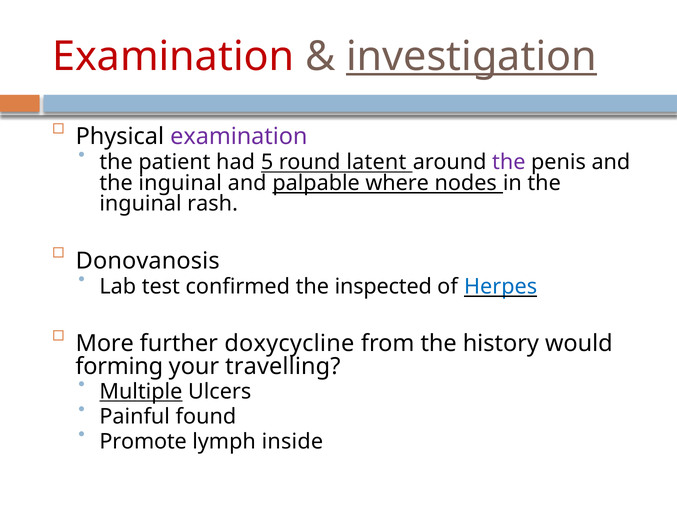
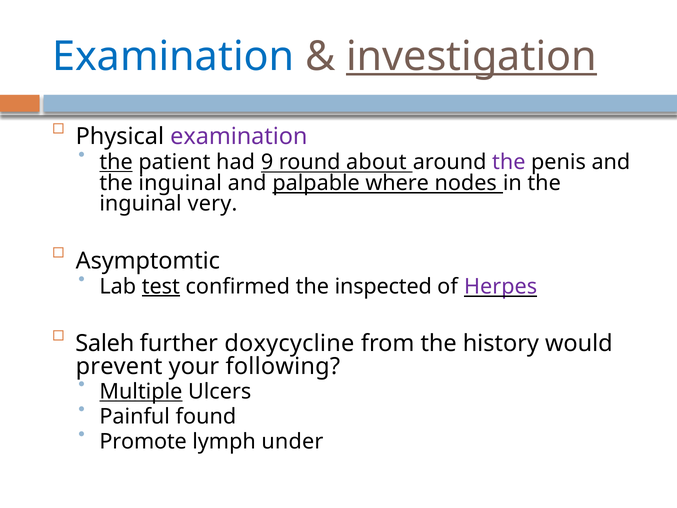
Examination colour: red -> blue (173, 56)
the underline: none -> present (116, 162)
5: 5 -> 9 (267, 162)
latent: latent -> about (376, 162)
rash: rash -> very (212, 204)
Donovanosis: Donovanosis -> Asymptomtic (148, 261)
test underline: none -> present (161, 286)
Herpes colour: blue -> purple (501, 286)
More: More -> Saleh (105, 344)
forming: forming -> prevent (119, 366)
travelling: travelling -> following (283, 366)
inside: inside -> under (292, 441)
